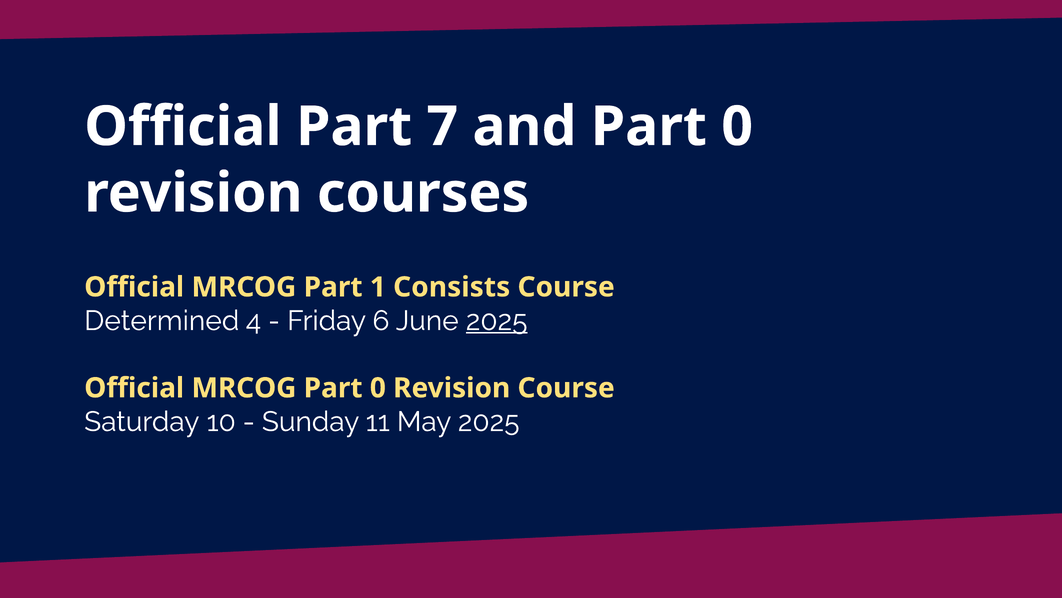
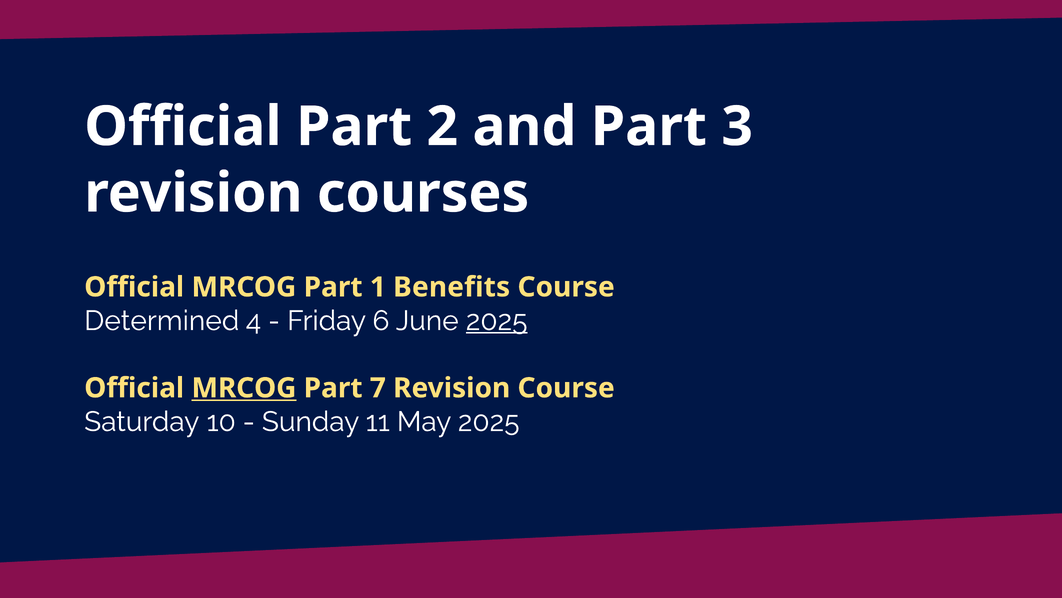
7: 7 -> 2 (442, 127)
and Part 0: 0 -> 3 (737, 127)
Consists: Consists -> Benefits (452, 287)
MRCOG underline: none -> present (244, 388)
0: 0 -> 7 (378, 388)
